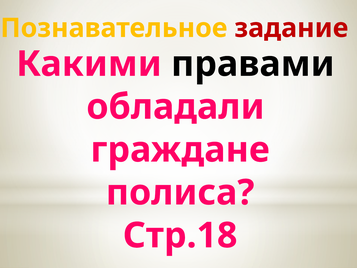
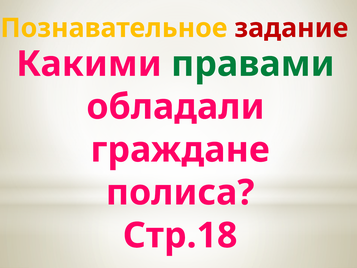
правами colour: black -> green (253, 64)
